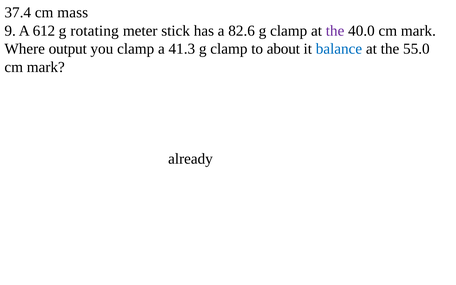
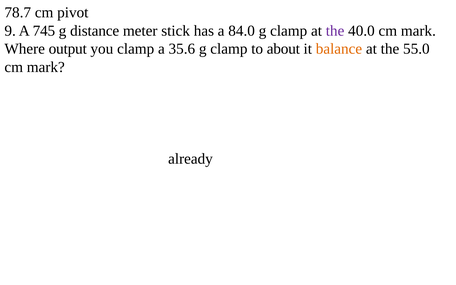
37.4: 37.4 -> 78.7 (18, 12)
mass: mass -> pivot (73, 12)
612: 612 -> 745 (44, 31)
rotating: rotating -> distance (95, 31)
82.6: 82.6 -> 84.0 (242, 31)
41.3: 41.3 -> 35.6 (182, 49)
balance colour: blue -> orange (339, 49)
